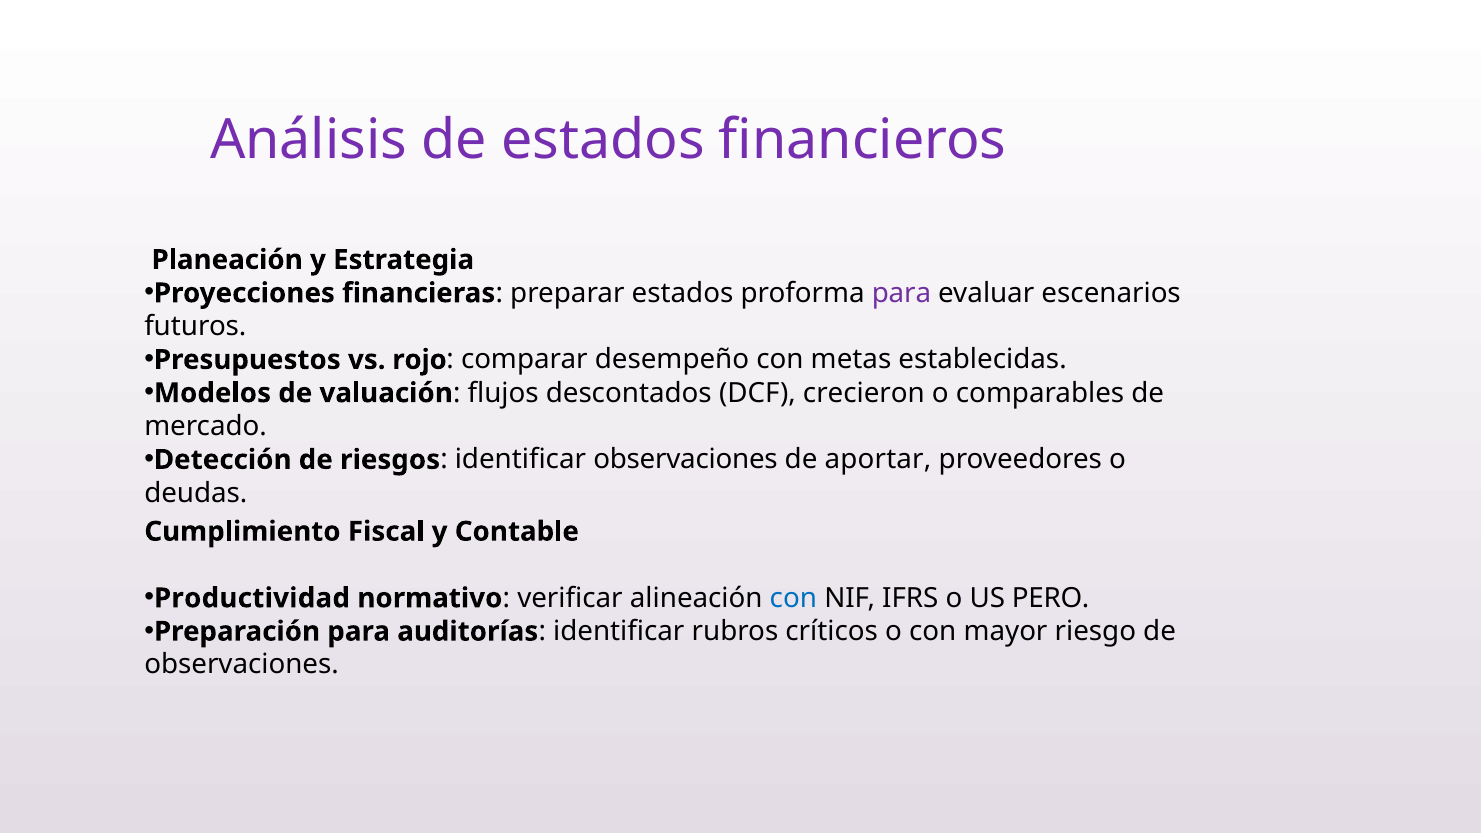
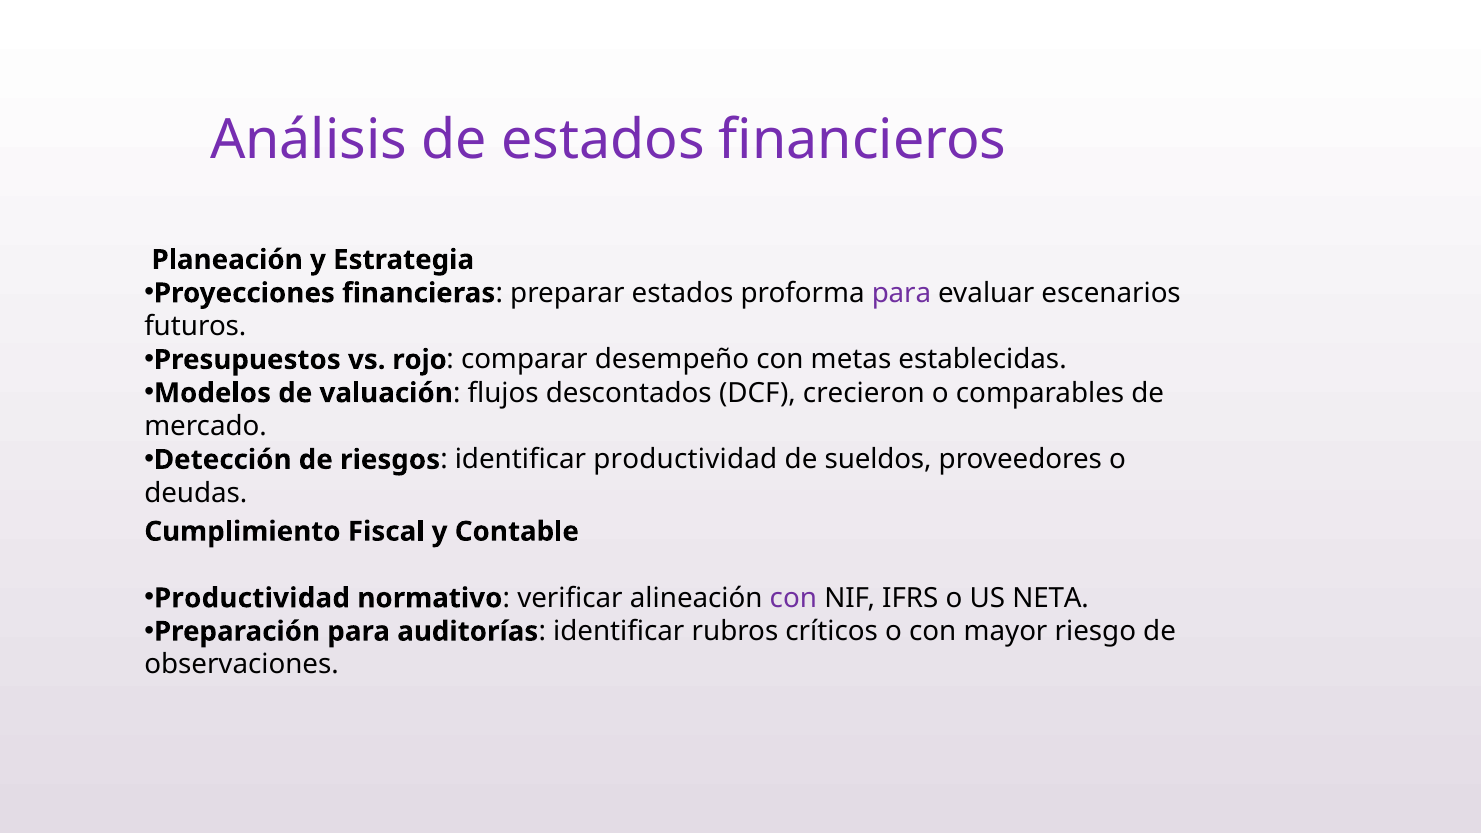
identificar observaciones: observaciones -> productividad (685, 460)
aportar: aportar -> sueldos (878, 460)
con colour: blue -> purple (793, 598)
PERO: PERO -> NETA (1051, 598)
